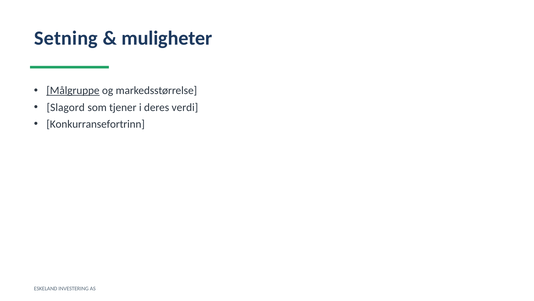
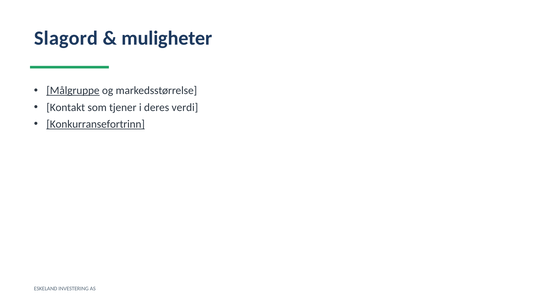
Setning: Setning -> Slagord (66, 38)
Slagord: Slagord -> Kontakt (66, 107)
Konkurransefortrinn underline: none -> present (96, 124)
